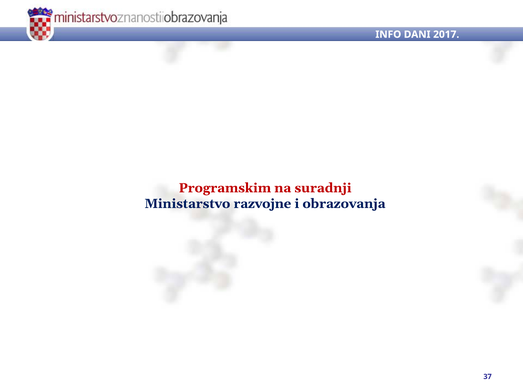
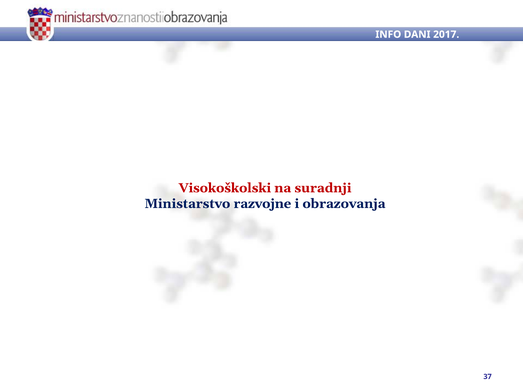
Programskim: Programskim -> Visokoškolski (225, 188)
